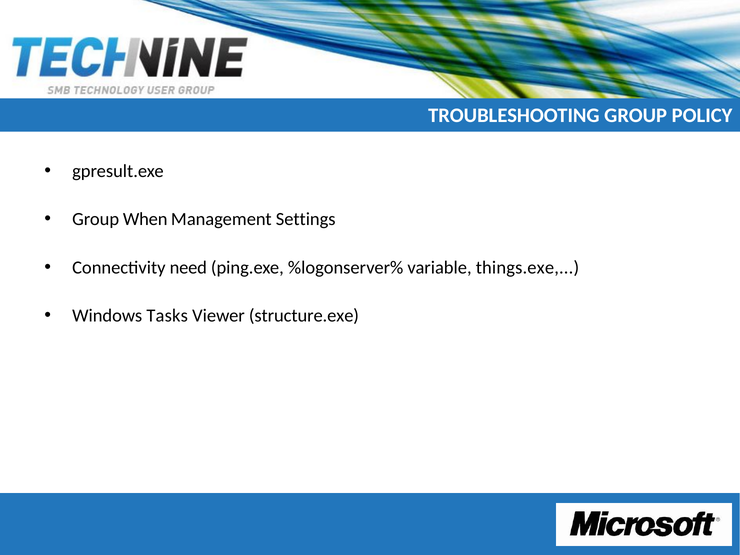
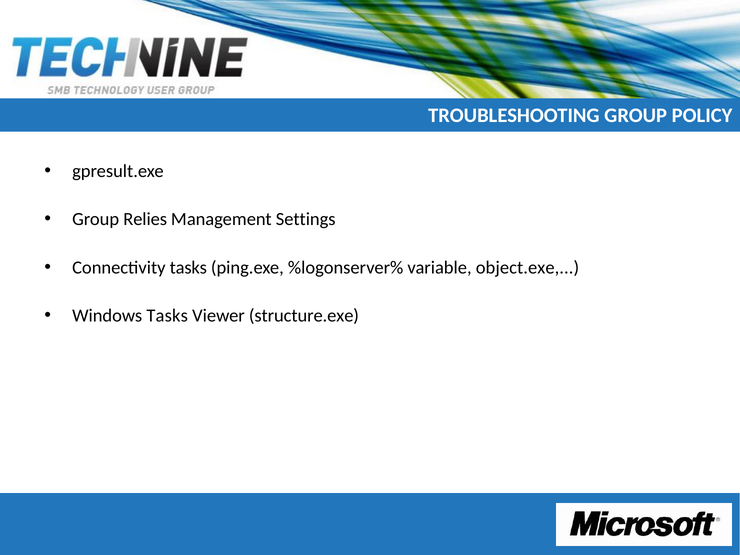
When: When -> Relies (145, 219)
Connectivity need: need -> tasks (188, 267)
things.exe: things.exe -> object.exe (527, 267)
